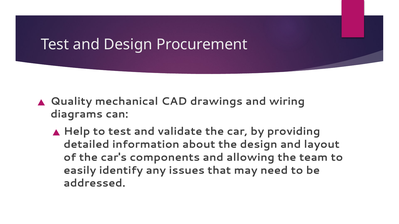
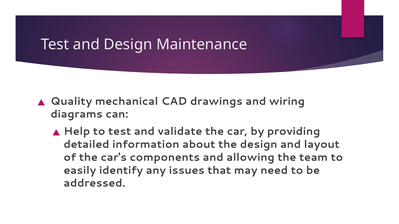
Procurement: Procurement -> Maintenance (202, 44)
